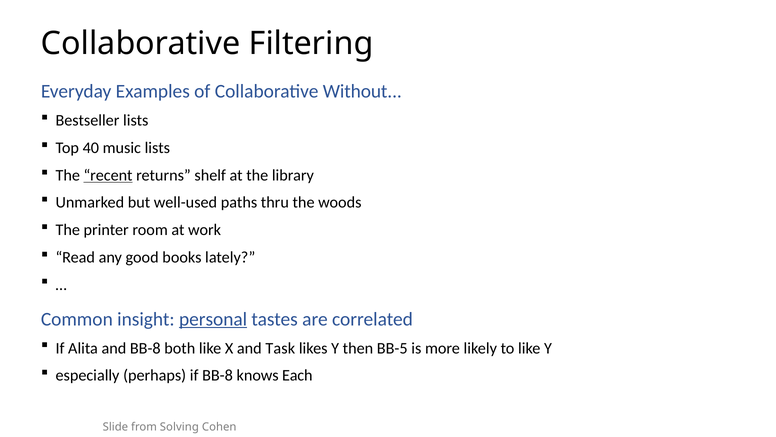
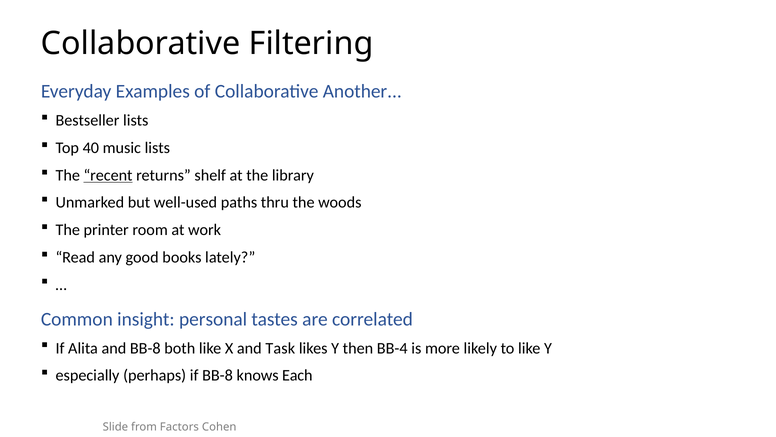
Without: Without -> Another (362, 91)
personal underline: present -> none (213, 319)
BB-5: BB-5 -> BB-4 (392, 348)
Solving: Solving -> Factors (179, 426)
